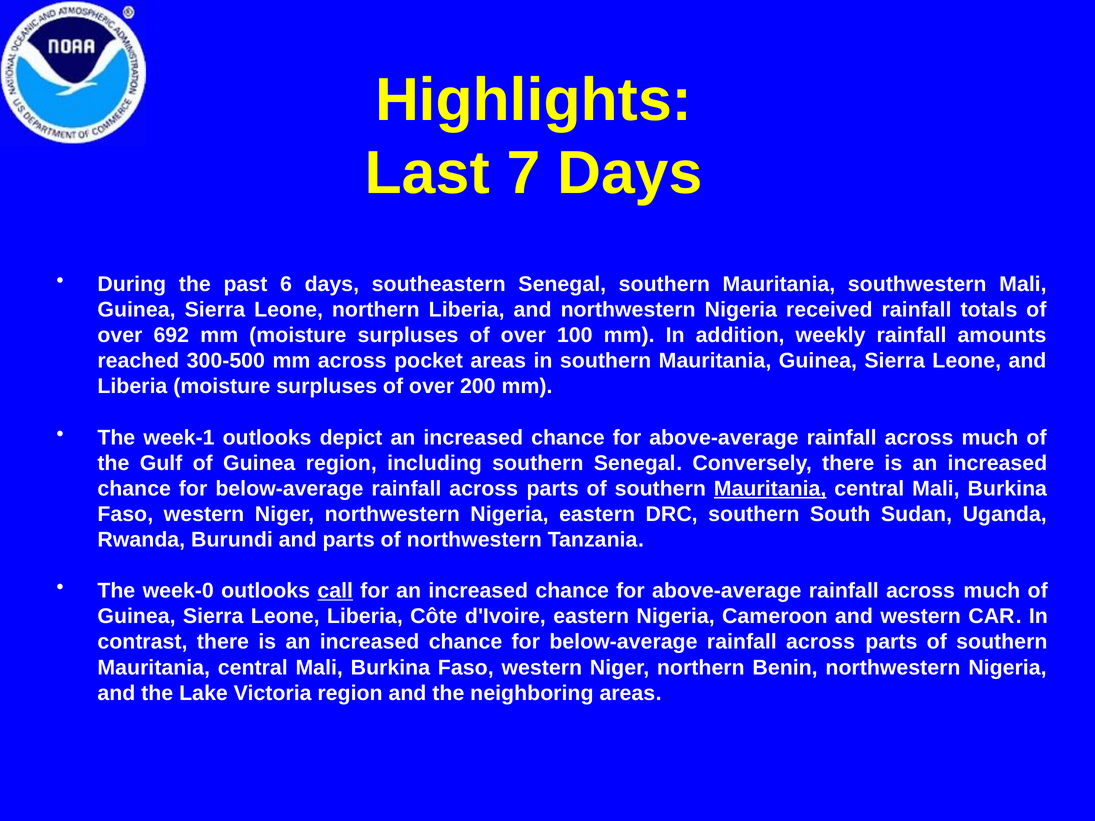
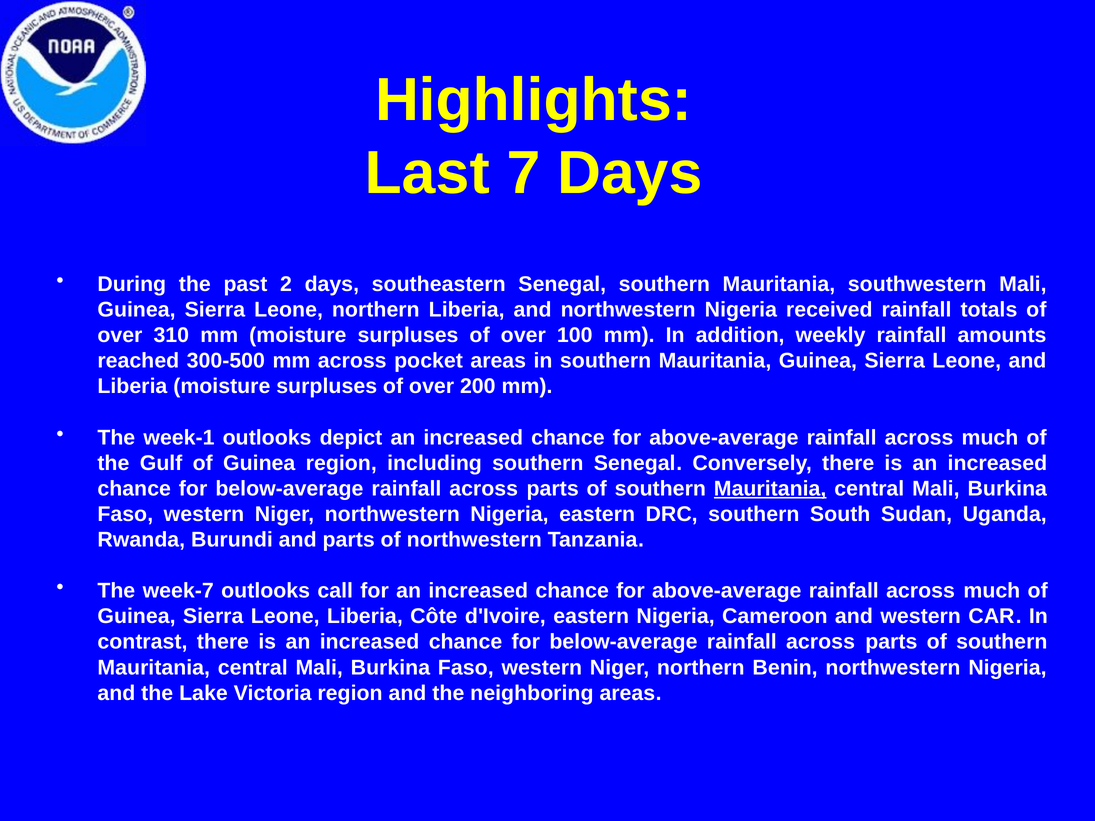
6: 6 -> 2 (286, 284)
692: 692 -> 310 (171, 335)
week-0: week-0 -> week-7 (178, 591)
call underline: present -> none (335, 591)
